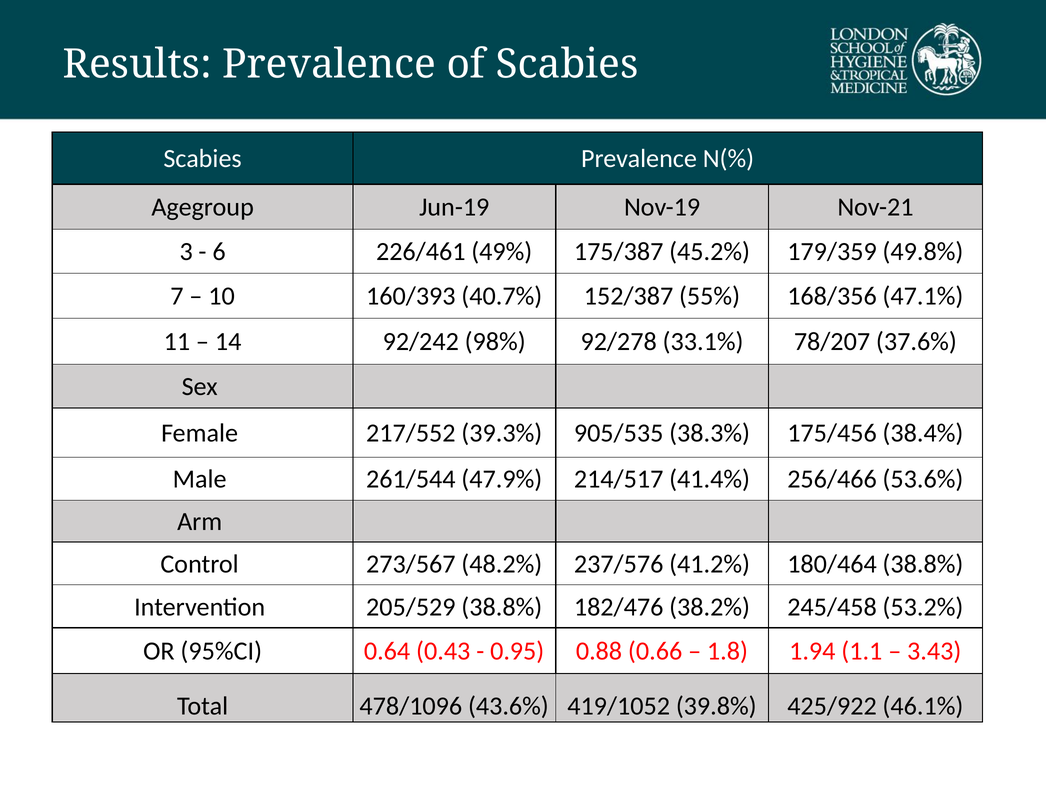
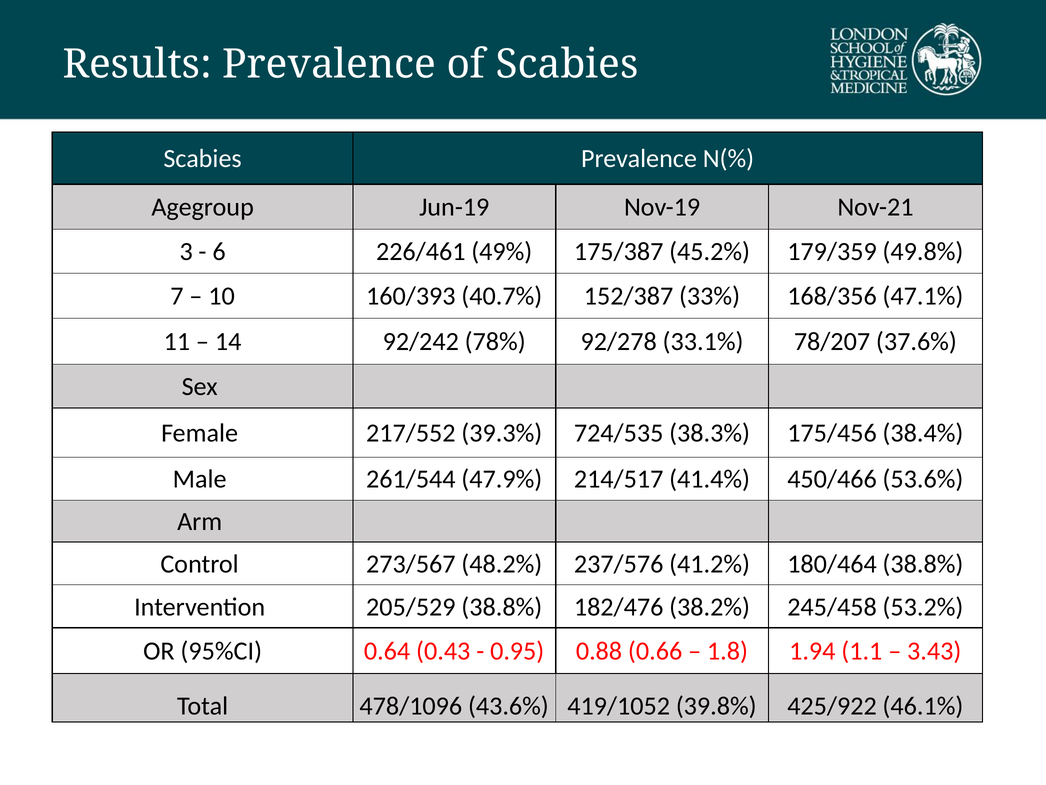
55%: 55% -> 33% (710, 296)
98%: 98% -> 78% (495, 341)
905/535: 905/535 -> 724/535 (619, 433)
256/466: 256/466 -> 450/466 (832, 479)
